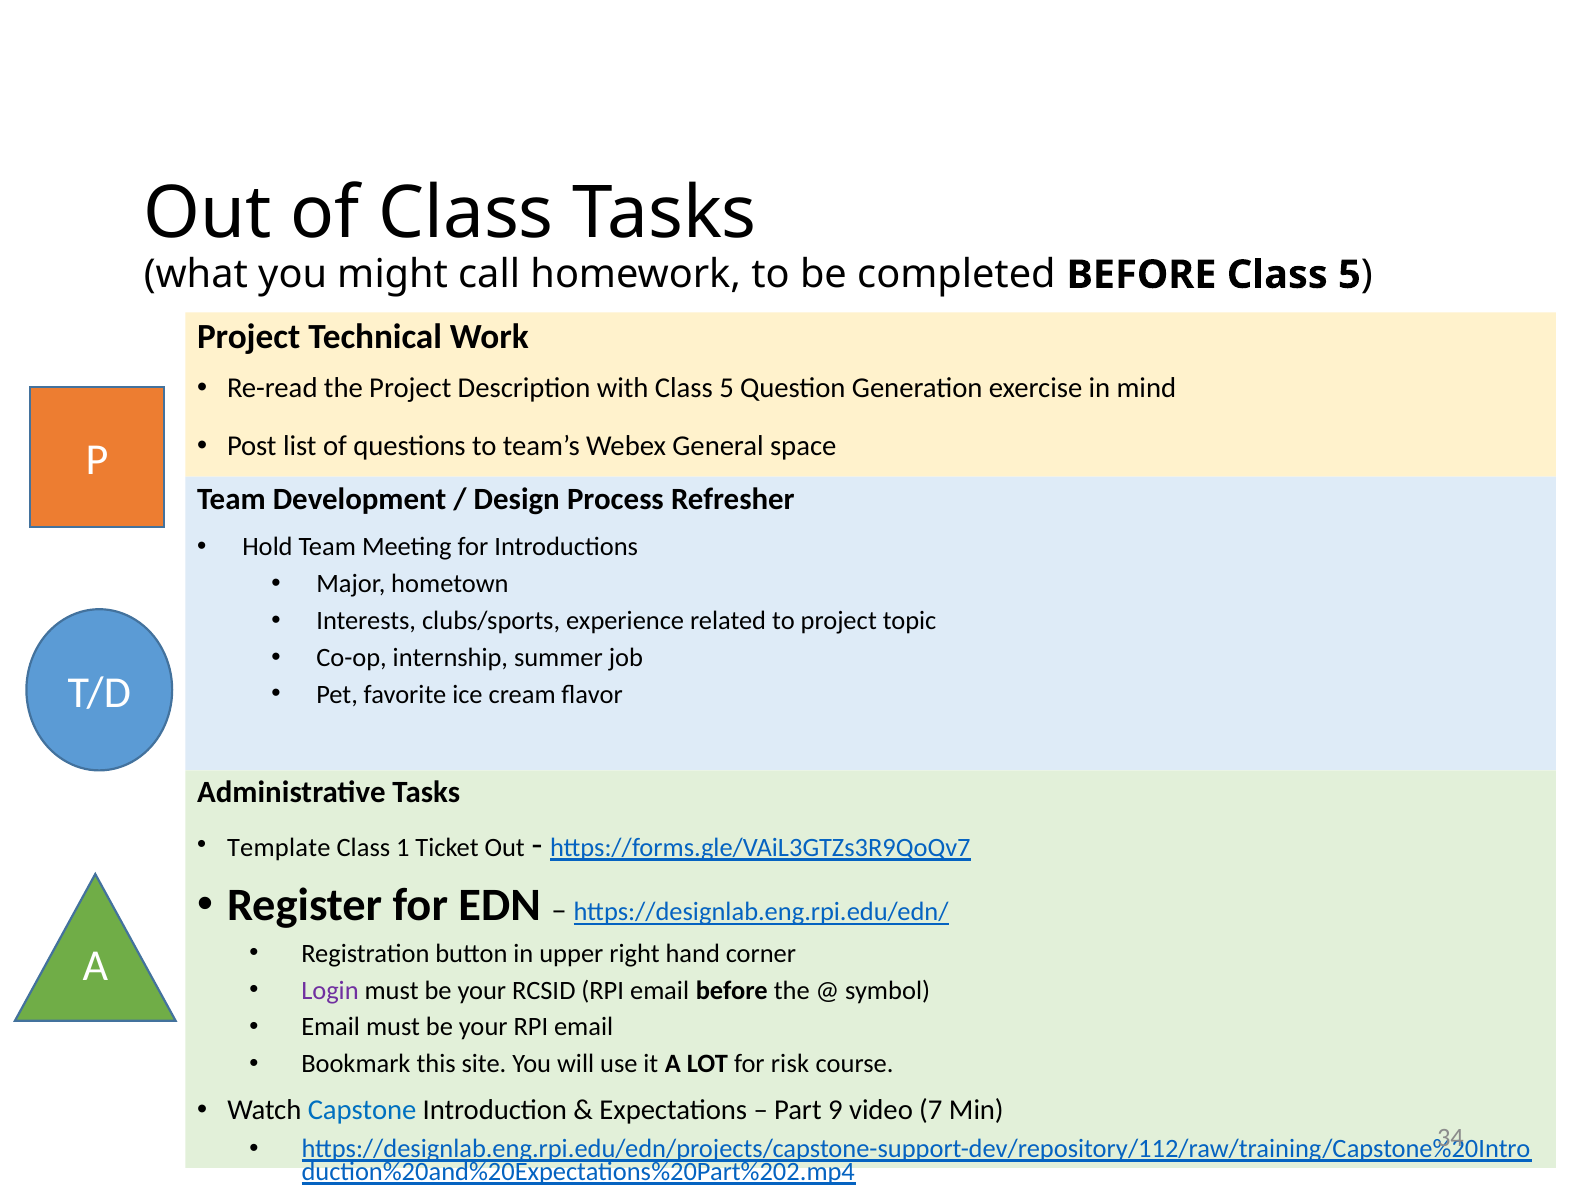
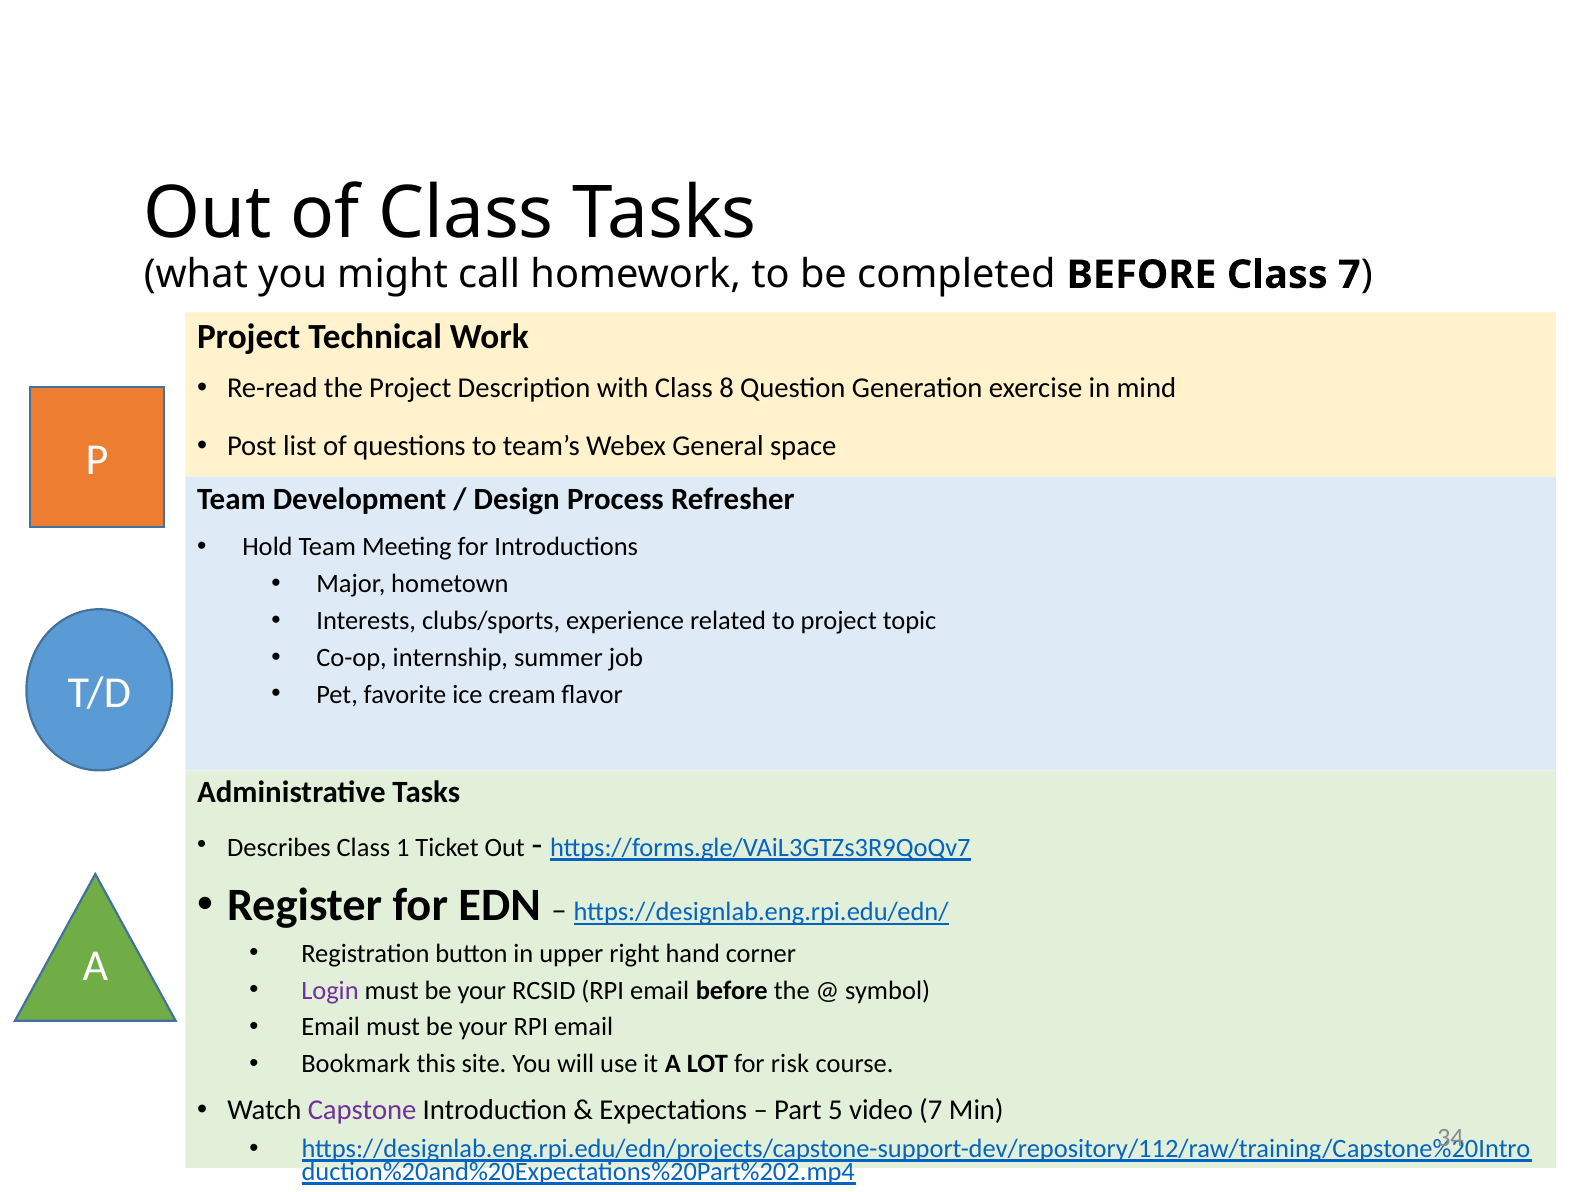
BEFORE Class 5: 5 -> 7 (1349, 275)
with Class 5: 5 -> 8 (727, 388)
Template: Template -> Describes (279, 848)
Capstone colour: blue -> purple (362, 1110)
9: 9 -> 5 (835, 1110)
